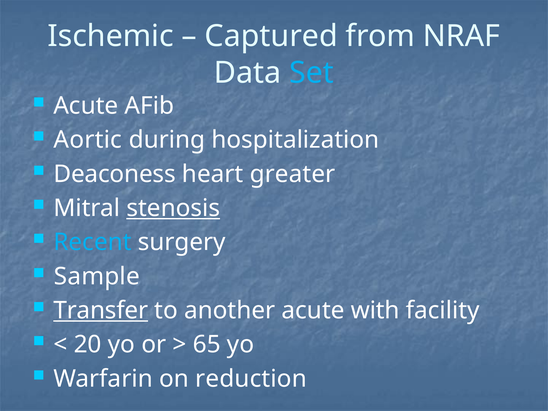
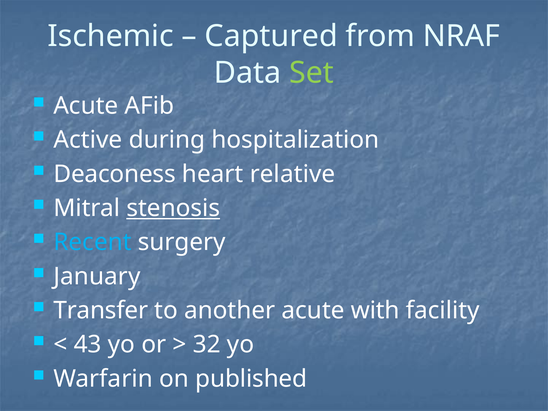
Set colour: light blue -> light green (311, 73)
Aortic: Aortic -> Active (88, 140)
greater: greater -> relative (292, 174)
Sample: Sample -> January (97, 276)
Transfer underline: present -> none (101, 310)
20: 20 -> 43 (88, 345)
65: 65 -> 32 (207, 345)
reduction: reduction -> published (251, 379)
